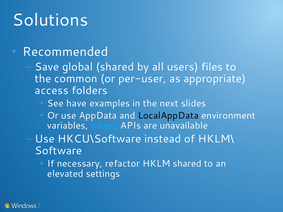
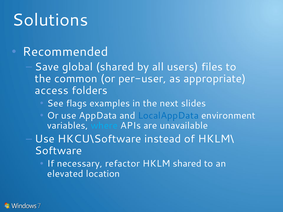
have: have -> flags (77, 104)
LocalAppData colour: black -> blue (168, 116)
settings: settings -> location (103, 174)
